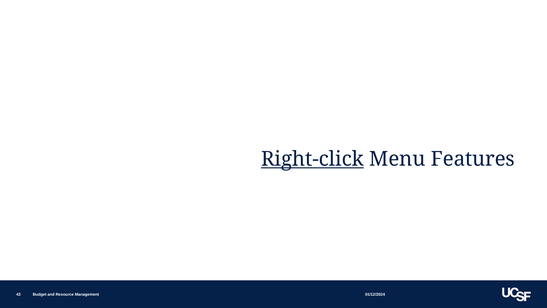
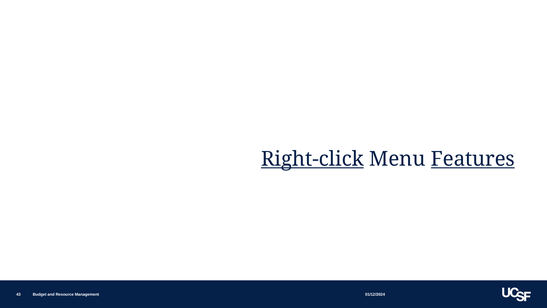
Features underline: none -> present (473, 159)
